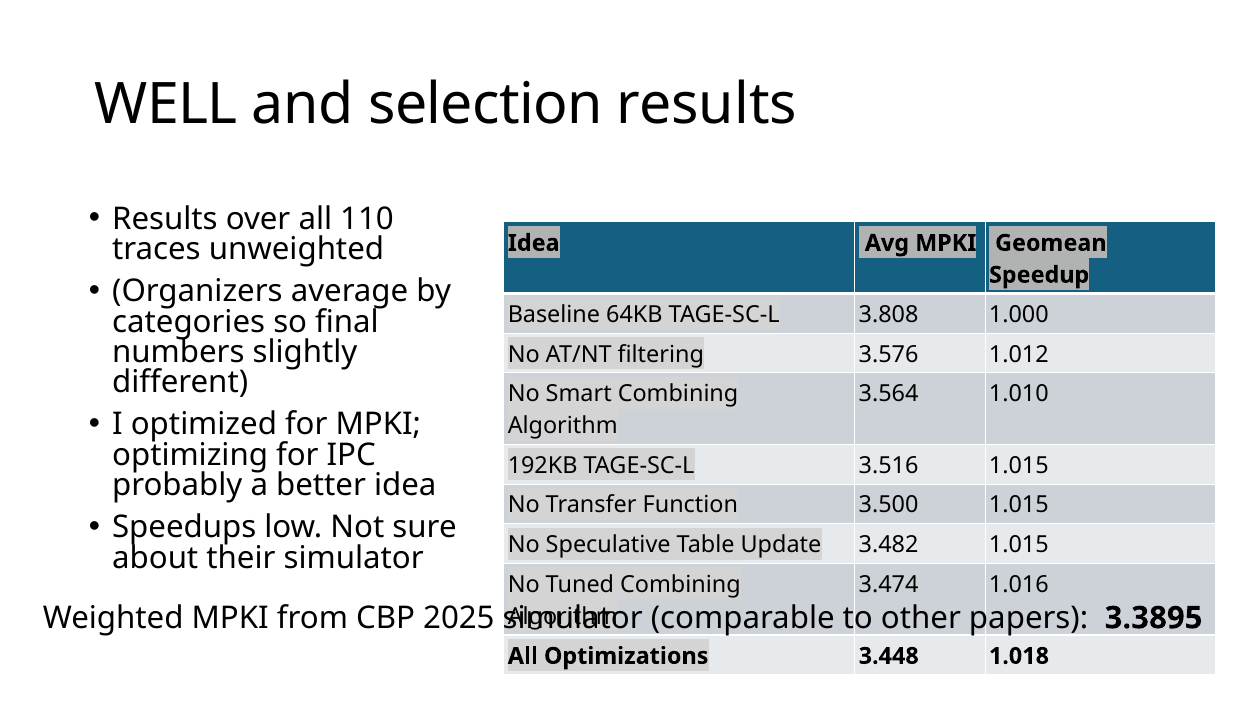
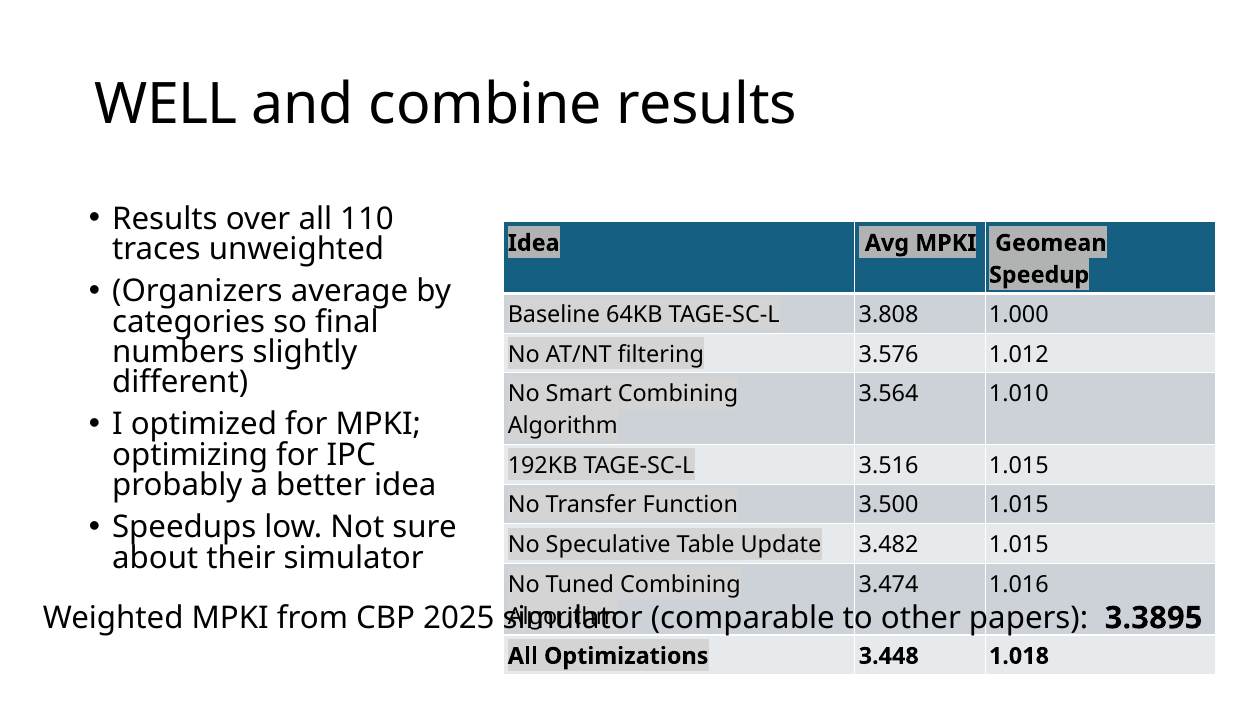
selection: selection -> combine (485, 105)
